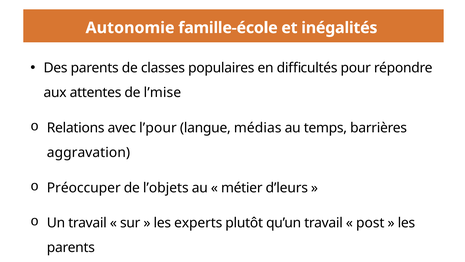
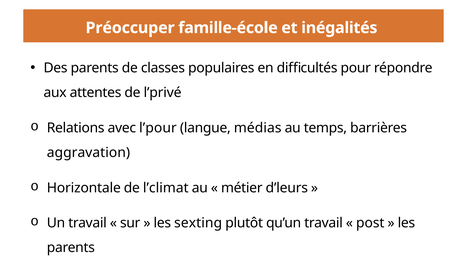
Autonomie: Autonomie -> Préoccuper (130, 28)
l’mise: l’mise -> l’privé (163, 93)
Préoccuper: Préoccuper -> Horizontale (84, 187)
l’objets: l’objets -> l’climat (166, 187)
experts: experts -> sexting (198, 223)
